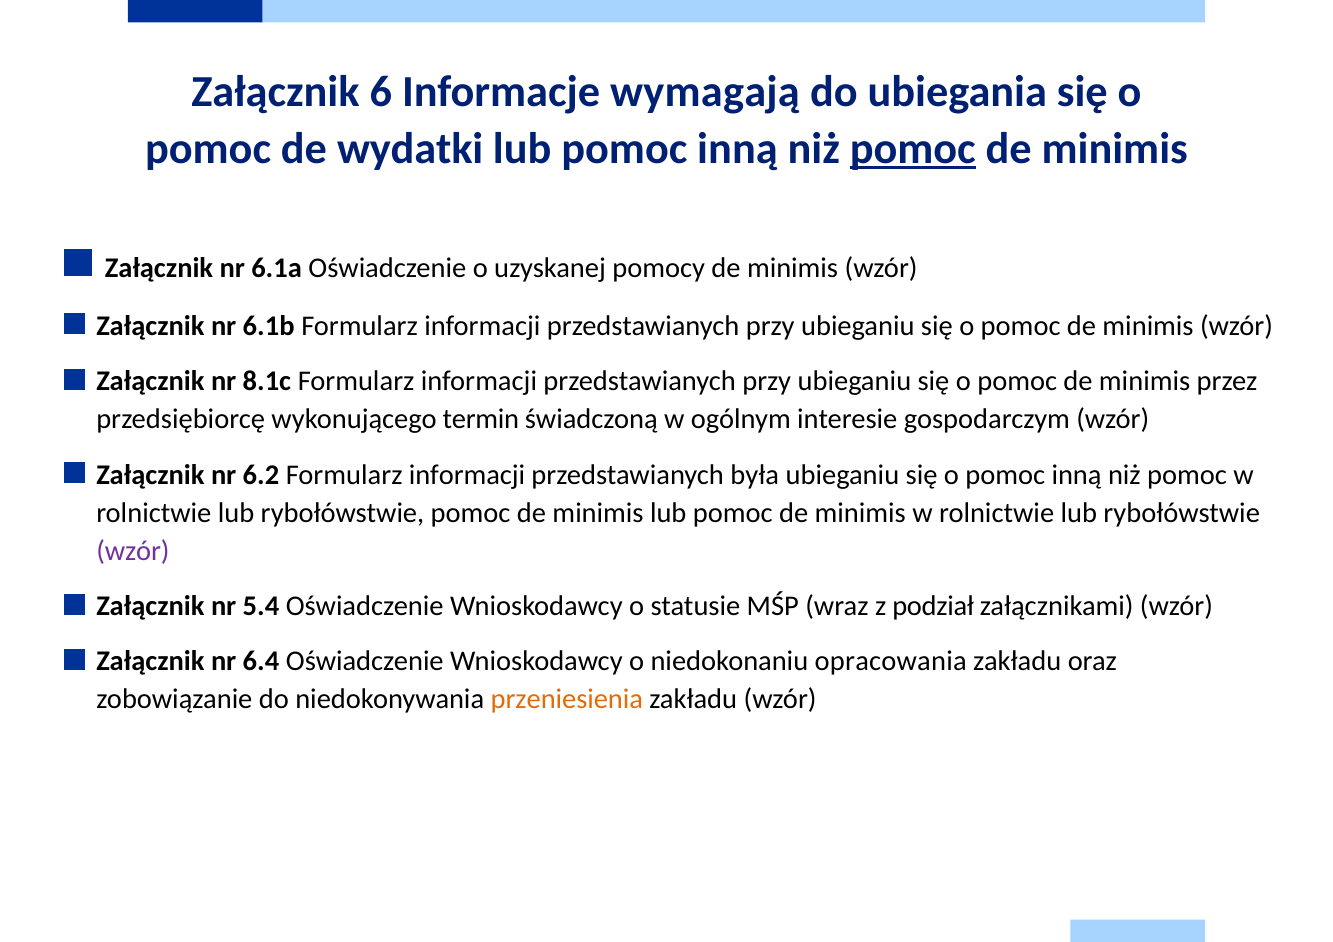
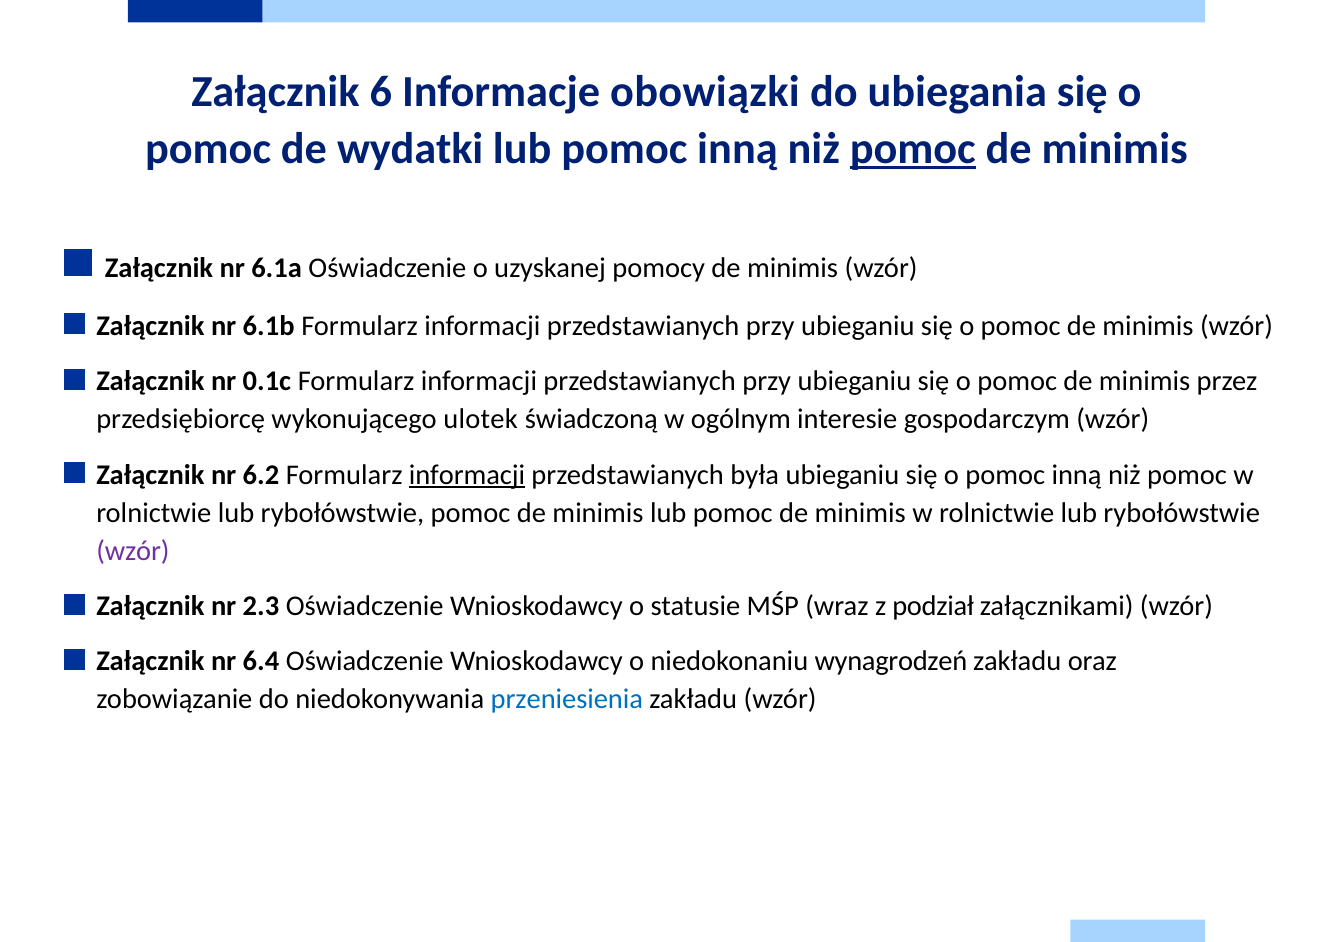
wymagają: wymagają -> obowiązki (705, 92)
8.1c: 8.1c -> 0.1c (267, 381)
termin: termin -> ulotek (481, 419)
informacji underline: none -> present (467, 475)
5.4: 5.4 -> 2.3 (261, 606)
opracowania: opracowania -> wynagrodzeń (891, 662)
przeniesienia colour: orange -> blue (567, 700)
